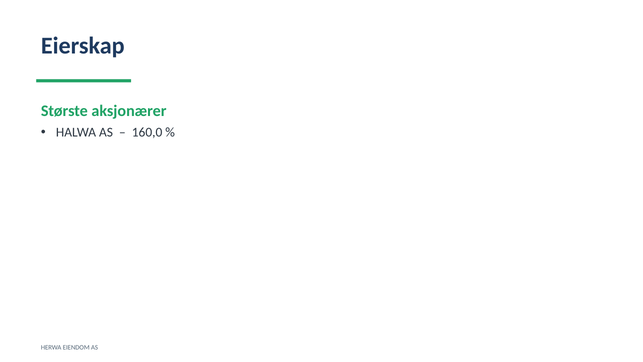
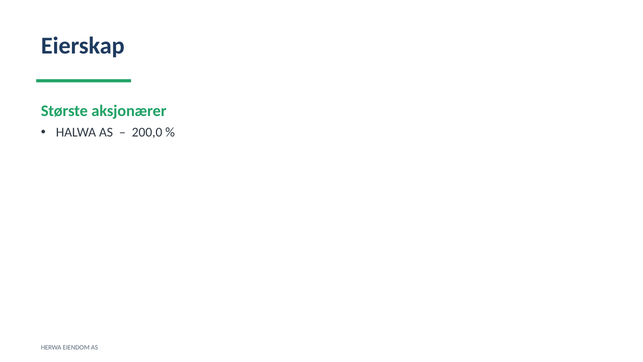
160,0: 160,0 -> 200,0 (147, 132)
